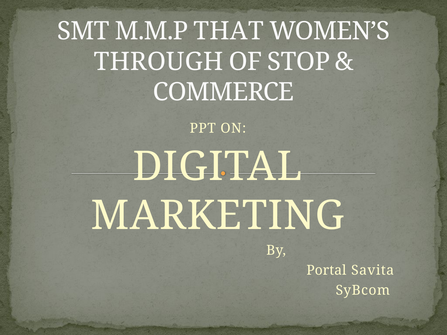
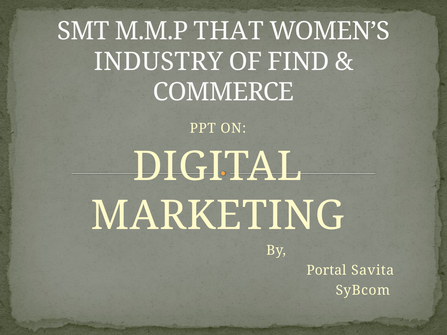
THROUGH: THROUGH -> INDUSTRY (159, 62)
STOP: STOP -> FIND (299, 62)
